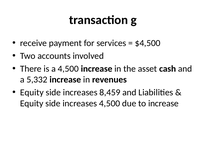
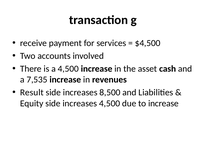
5,332: 5,332 -> 7,535 (37, 80)
Equity: Equity -> Result (32, 93)
8,459: 8,459 -> 8,500 (110, 93)
